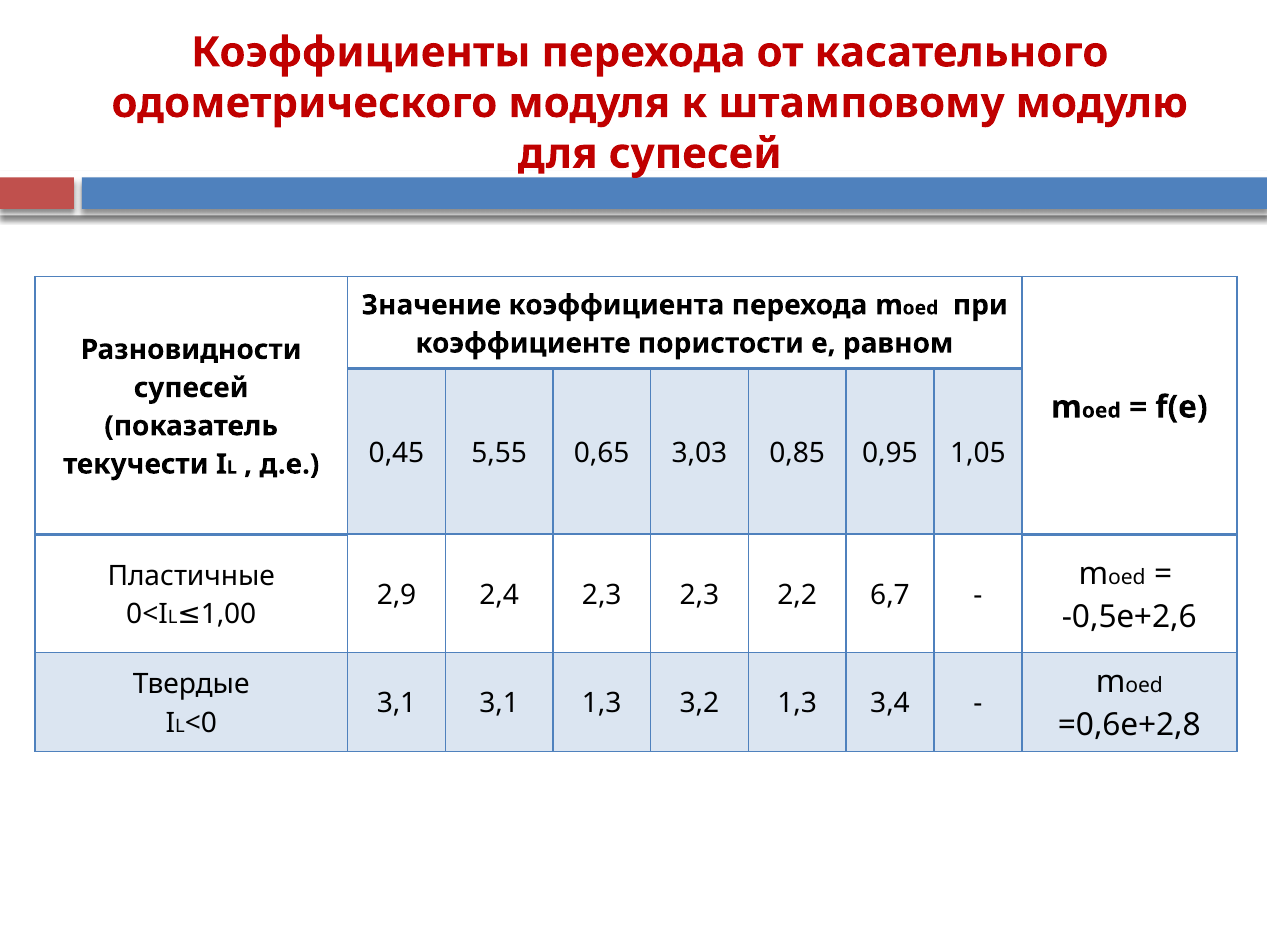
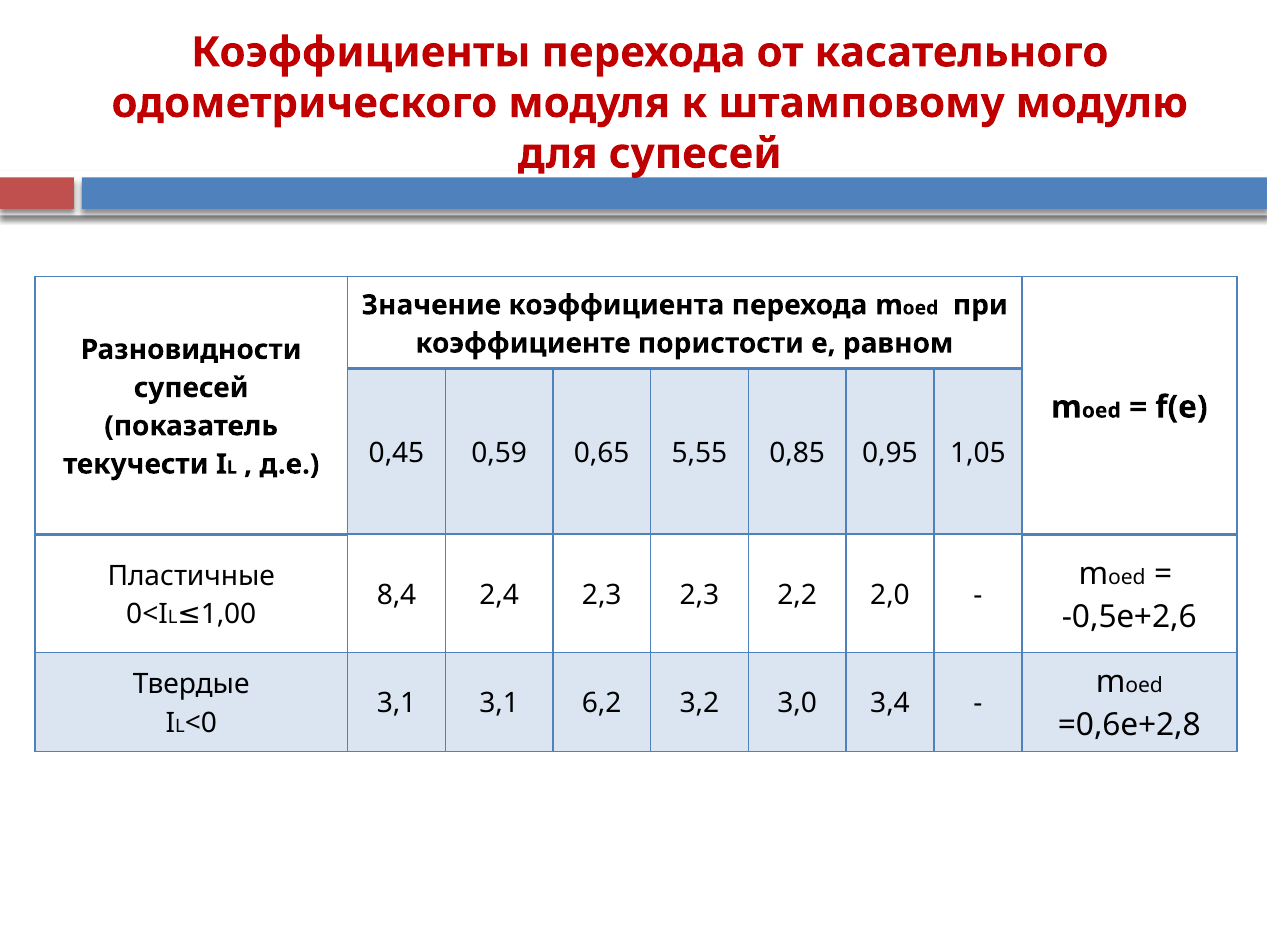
5,55: 5,55 -> 0,59 (499, 453)
3,03: 3,03 -> 5,55 (699, 453)
2,9: 2,9 -> 8,4 (397, 595)
6,7: 6,7 -> 2,0 (890, 595)
3,1 1,3: 1,3 -> 6,2 (602, 704)
3,2 1,3: 1,3 -> 3,0 (797, 704)
